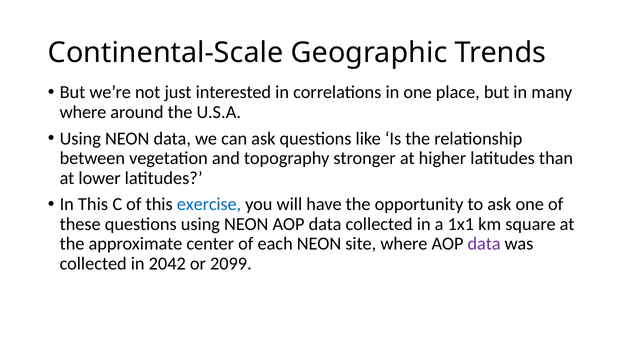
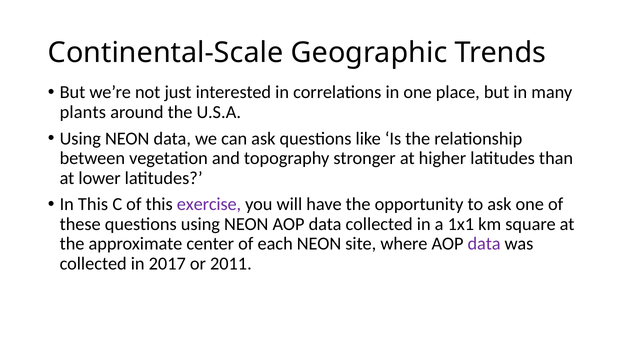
where: where -> plants (83, 112)
exercise colour: blue -> purple (209, 204)
2042: 2042 -> 2017 (167, 264)
2099: 2099 -> 2011 (231, 264)
